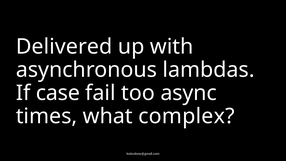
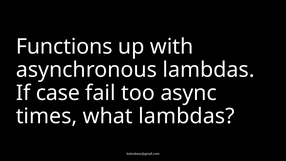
Delivered: Delivered -> Functions (64, 47)
what complex: complex -> lambdas (186, 116)
